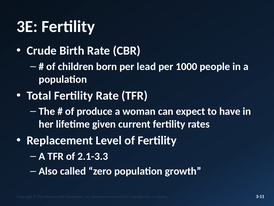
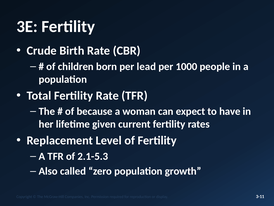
produce: produce -> because (95, 111)
2.1-3.3: 2.1-3.3 -> 2.1-5.3 (93, 156)
